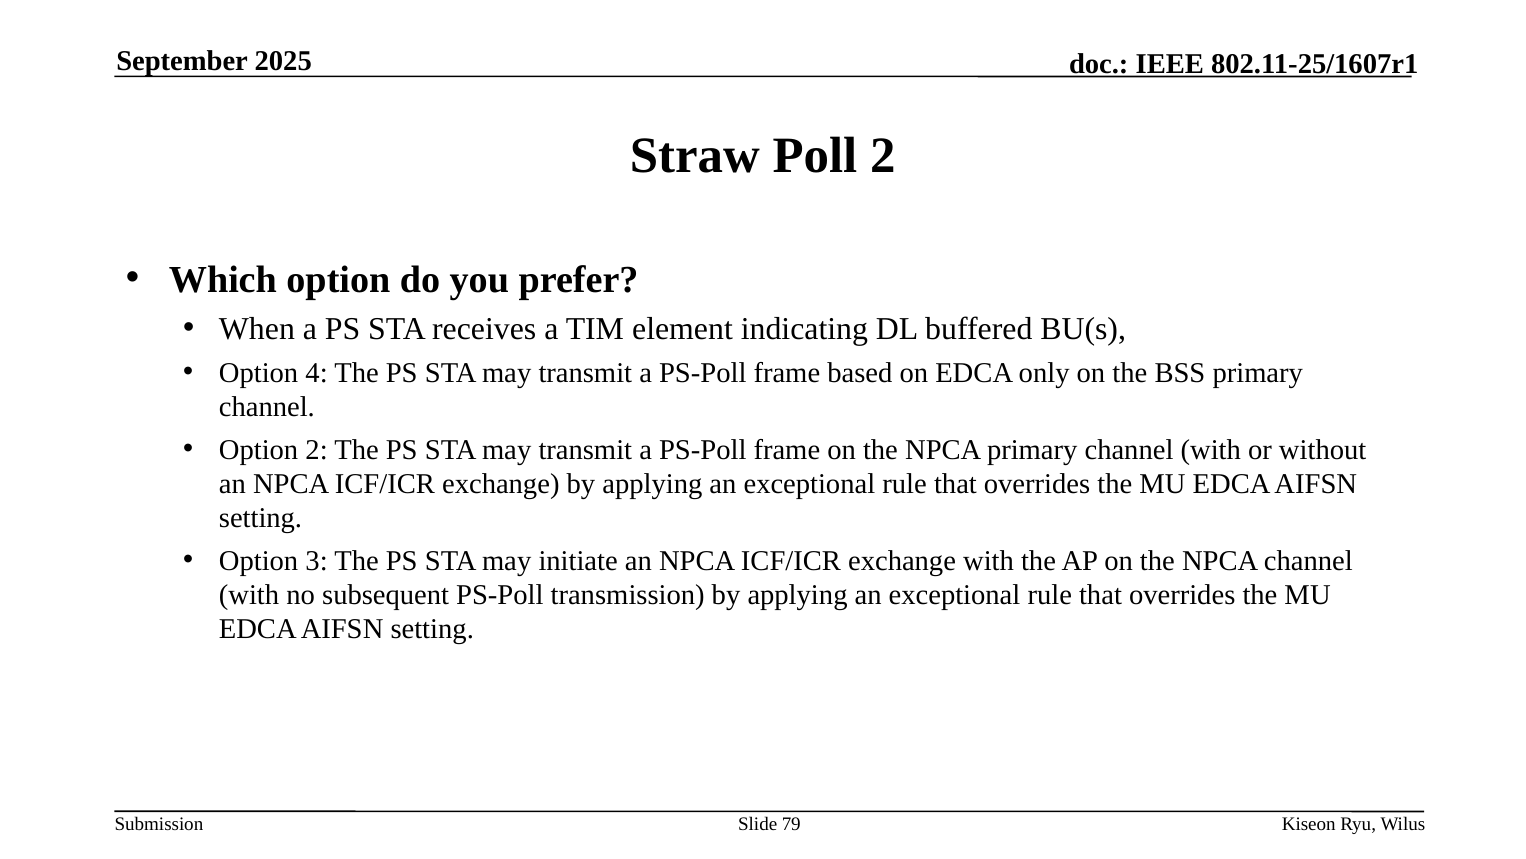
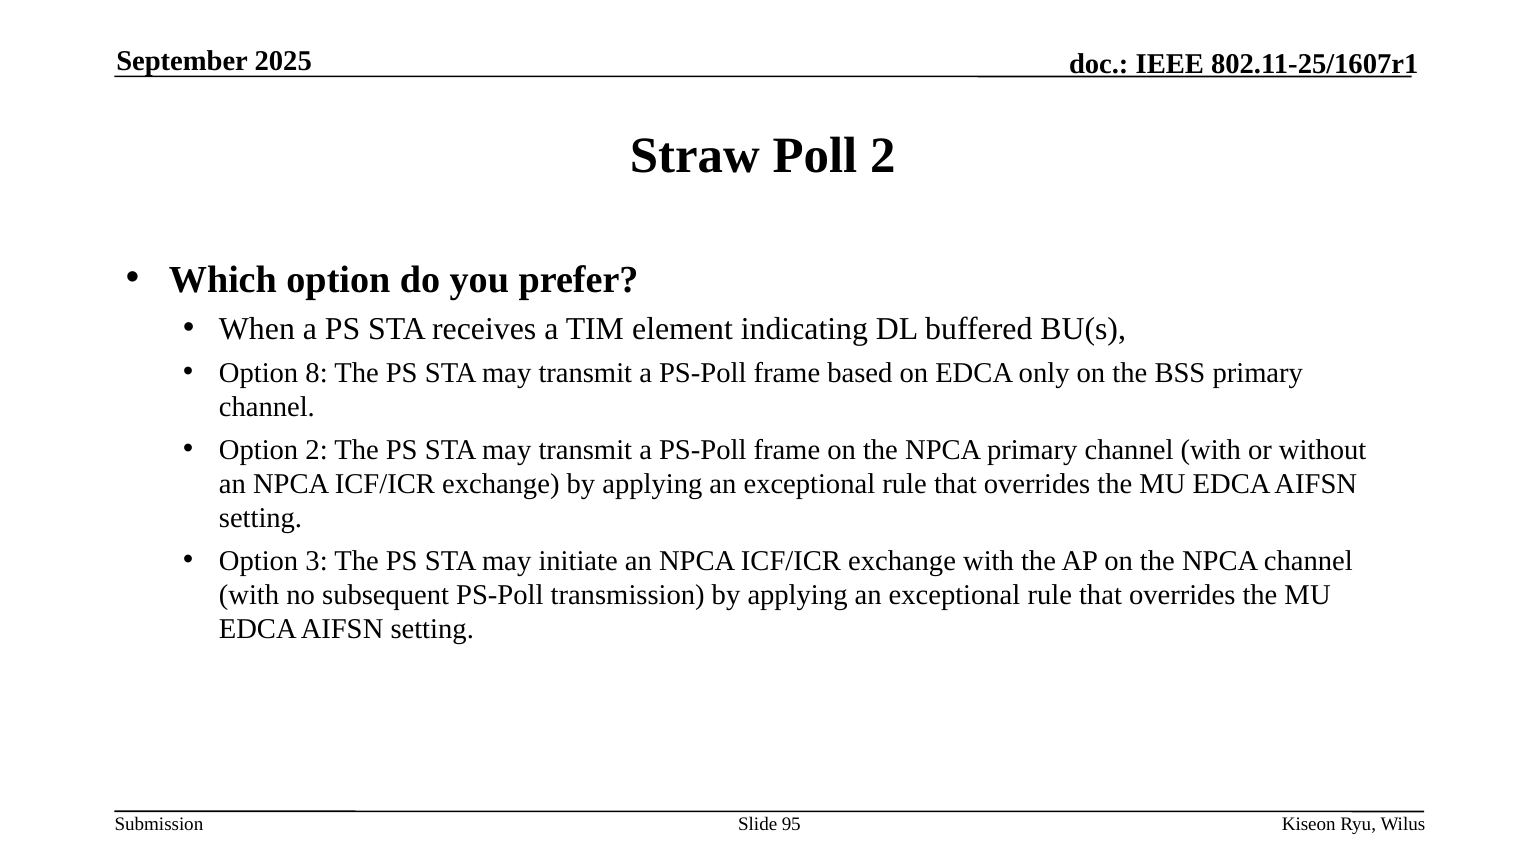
4: 4 -> 8 (317, 373)
79: 79 -> 95 (791, 823)
